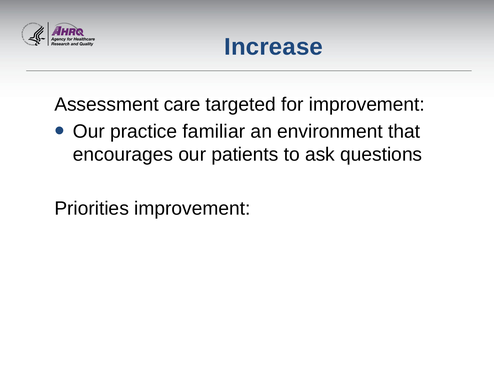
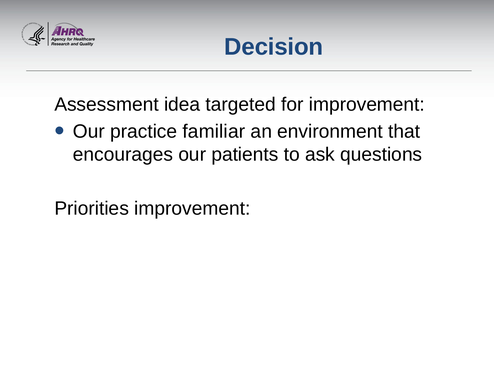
Increase: Increase -> Decision (274, 47)
care: care -> idea (182, 104)
